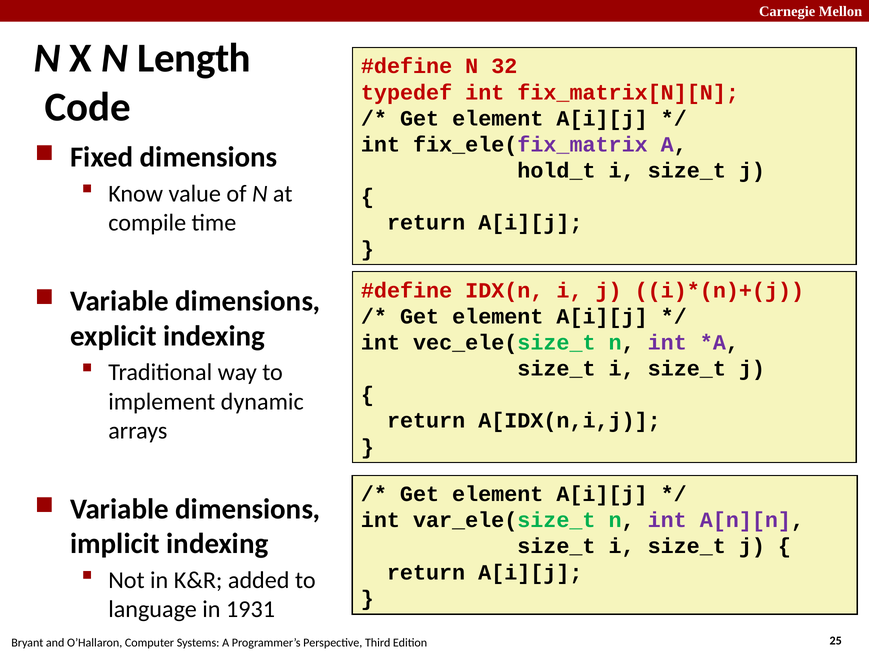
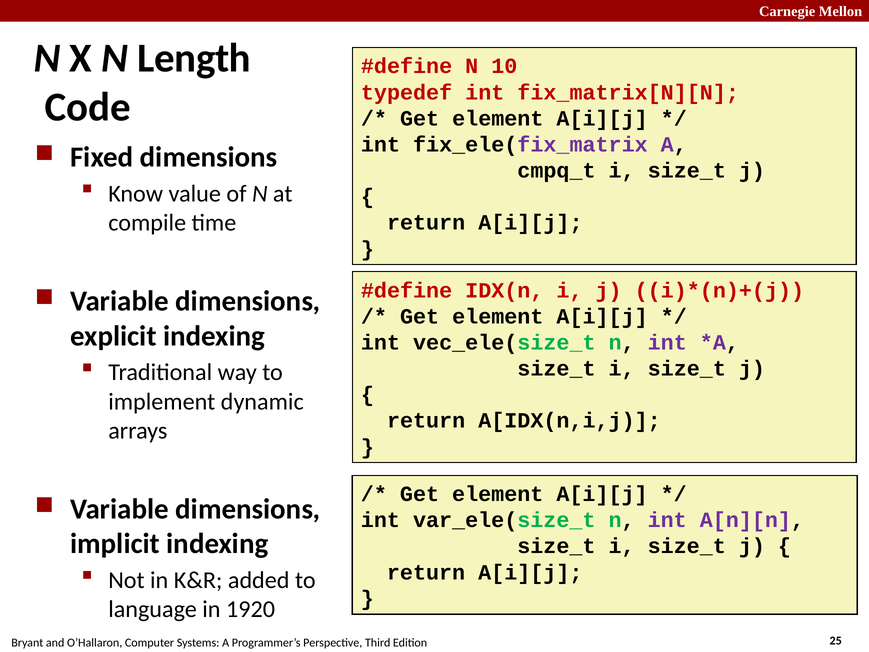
32: 32 -> 10 (504, 66)
hold_t: hold_t -> cmpq_t (556, 171)
1931: 1931 -> 1920 (251, 609)
